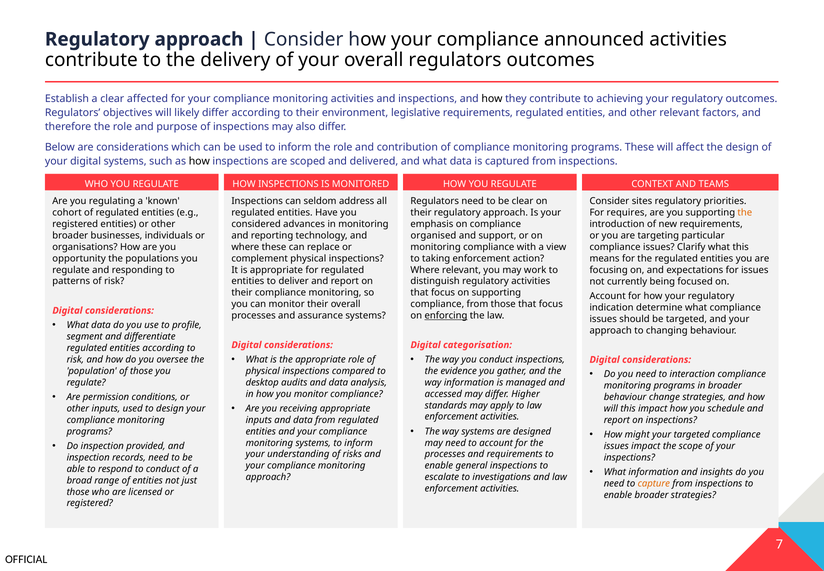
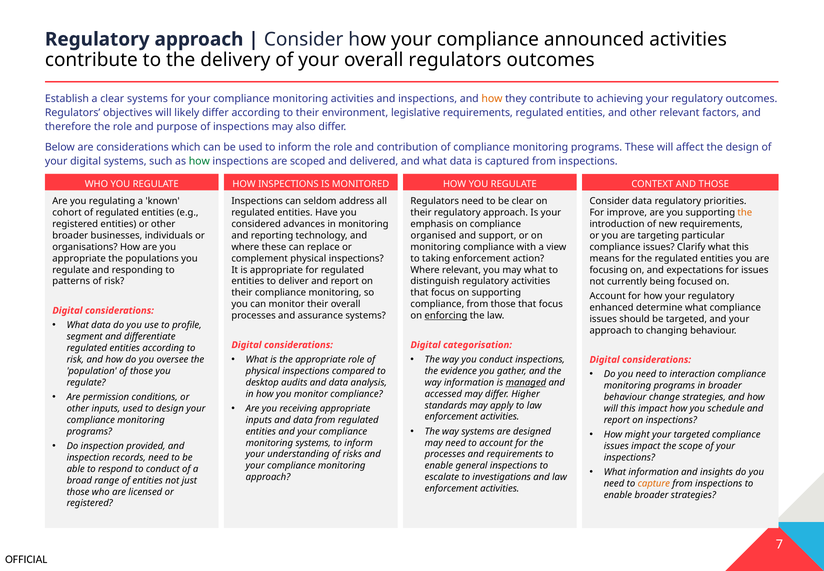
clear affected: affected -> systems (147, 99)
how colour: black -> orange (492, 99)
how colour: black -> green (199, 161)
AND TEAMS: TEAMS -> THOSE (714, 184)
Consider sites: sites -> data (642, 201)
requires: requires -> improve (627, 213)
opportunity: opportunity -> appropriate (79, 258)
may work: work -> what (535, 270)
indication: indication -> enhanced (612, 307)
managed underline: none -> present (526, 382)
